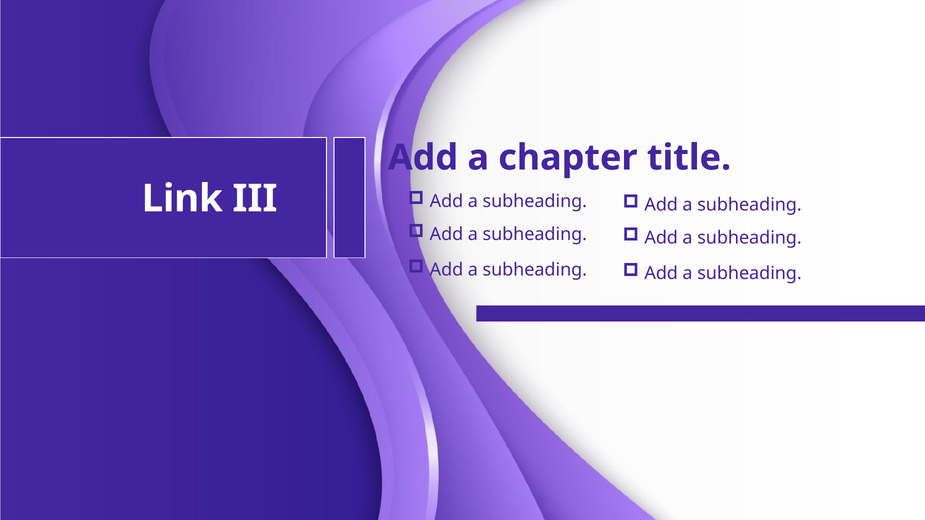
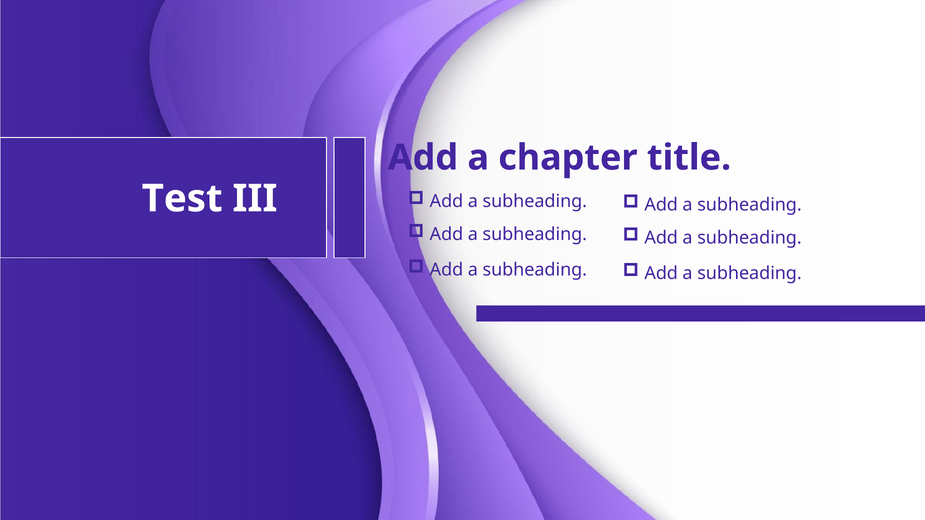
Link: Link -> Test (182, 199)
